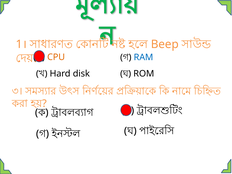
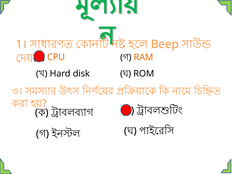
RAM colour: blue -> orange (144, 57)
